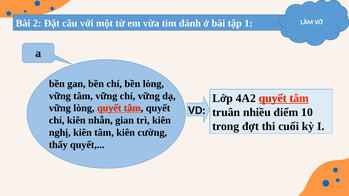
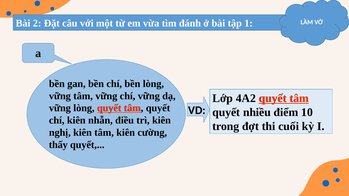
truân: truân -> quyết (226, 112)
gian: gian -> điều (125, 121)
